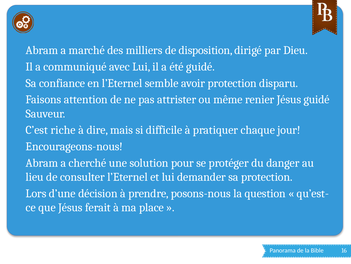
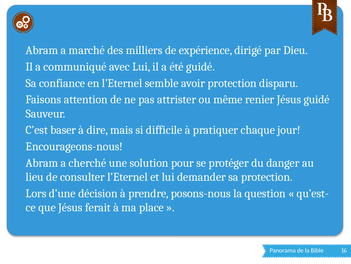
disposition: disposition -> expérience (206, 50)
riche: riche -> baser (63, 130)
